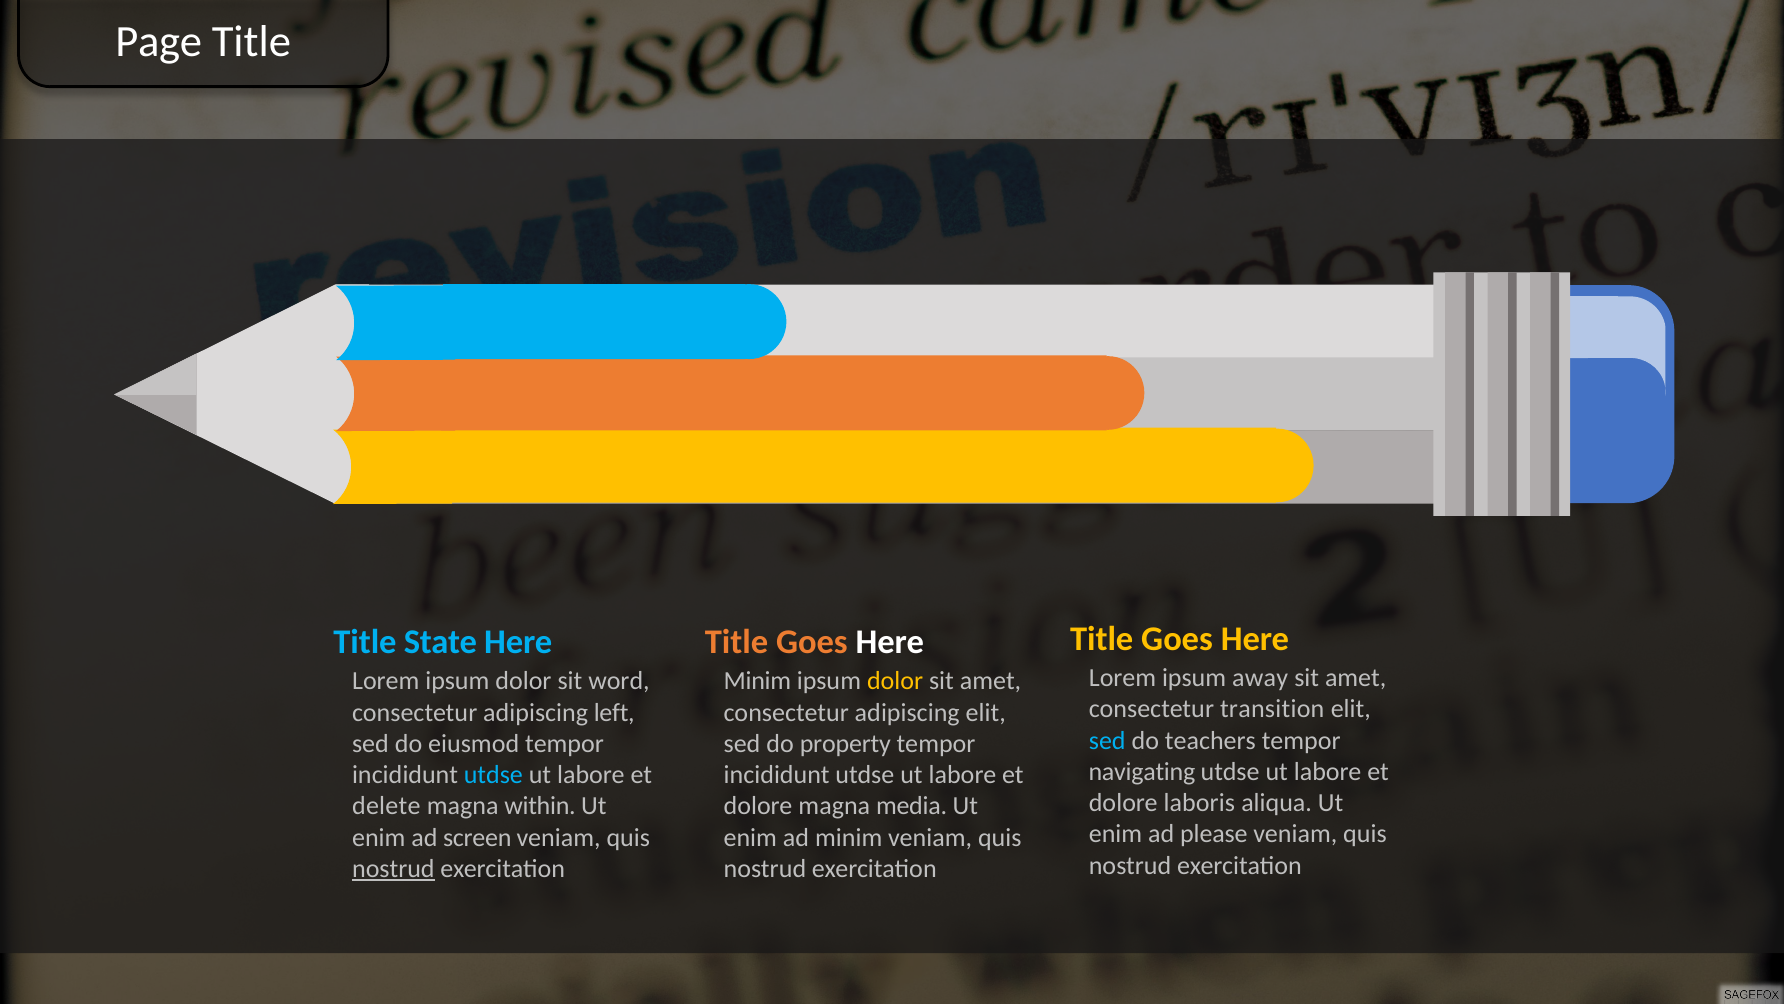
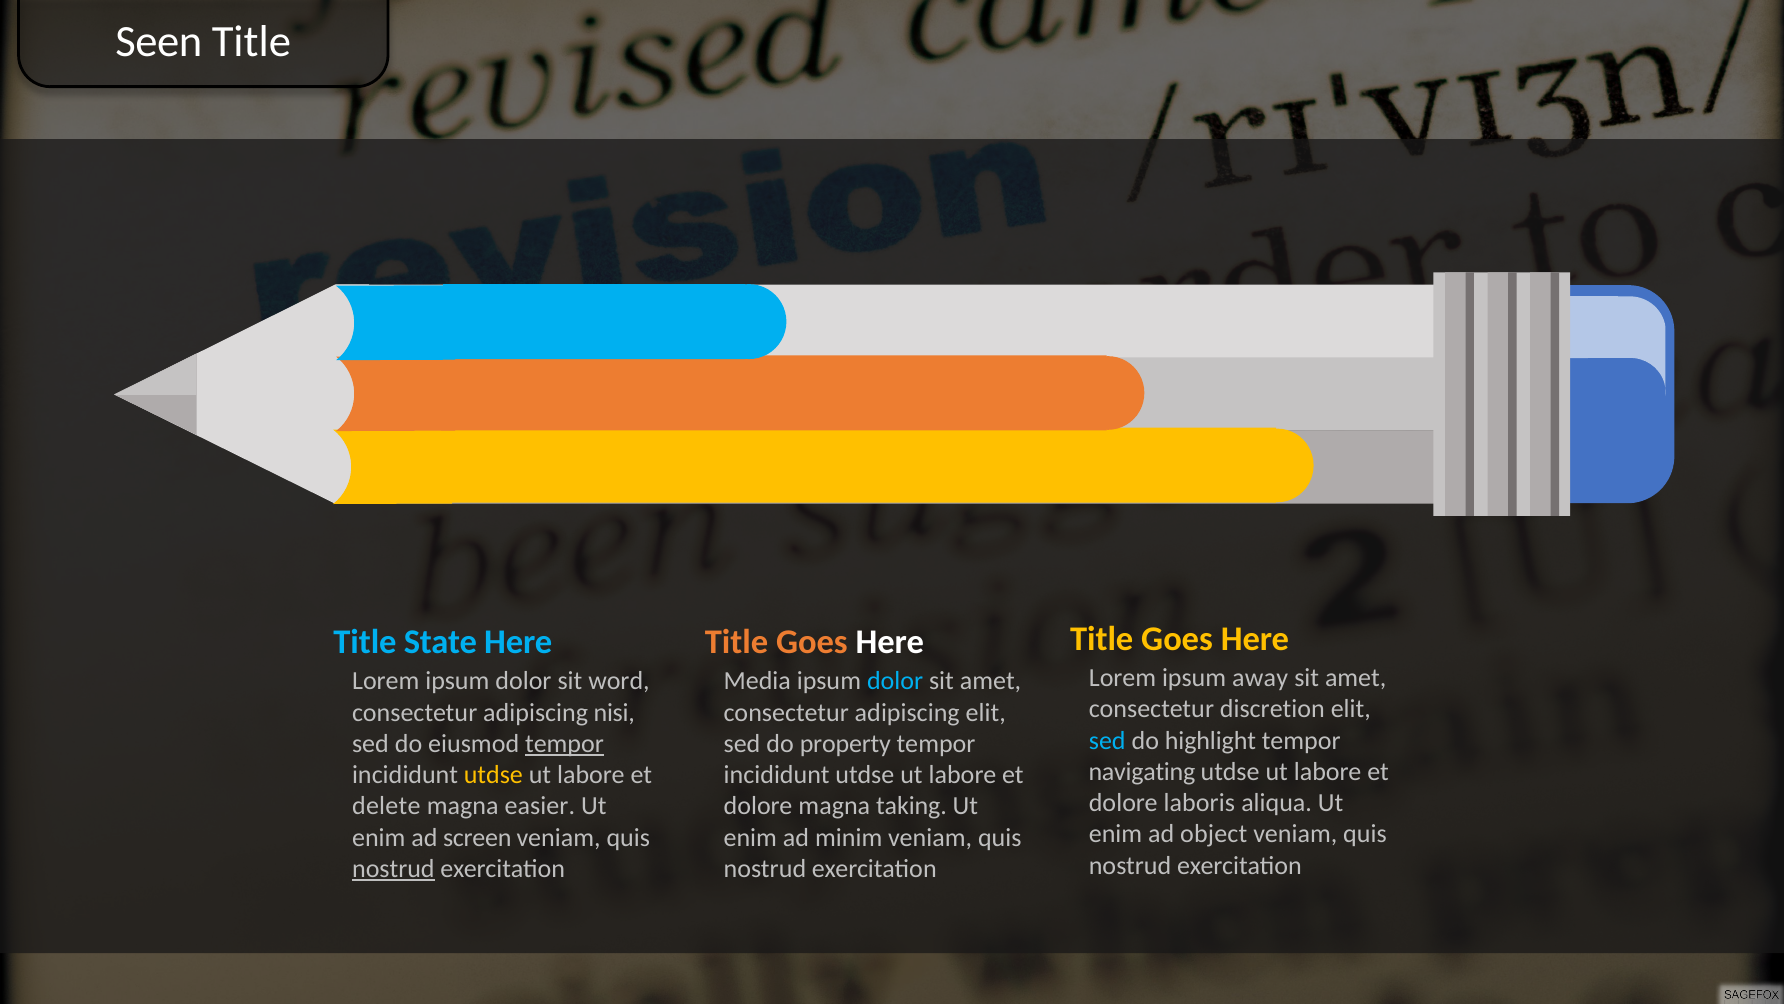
Page: Page -> Seen (159, 42)
Minim: Minim -> Media (757, 681)
dolor colour: yellow -> light blue (895, 681)
transition: transition -> discretion (1272, 709)
left: left -> nisi (614, 712)
teachers: teachers -> highlight (1210, 740)
tempor underline: none -> present (564, 743)
utdse colour: light blue -> yellow (493, 775)
within: within -> easier (540, 806)
media: media -> taking (912, 806)
please: please -> object (1214, 834)
